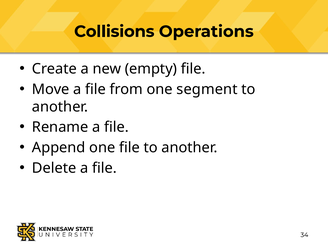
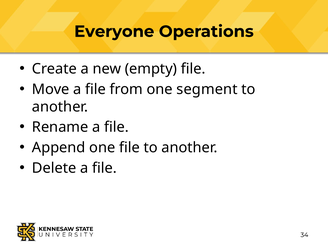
Collisions: Collisions -> Everyone (114, 31)
